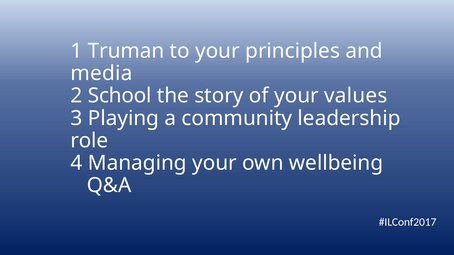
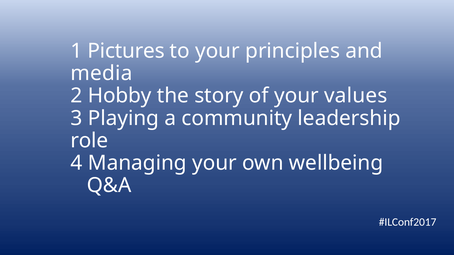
Truman: Truman -> Pictures (126, 51)
School: School -> Hobby (120, 96)
